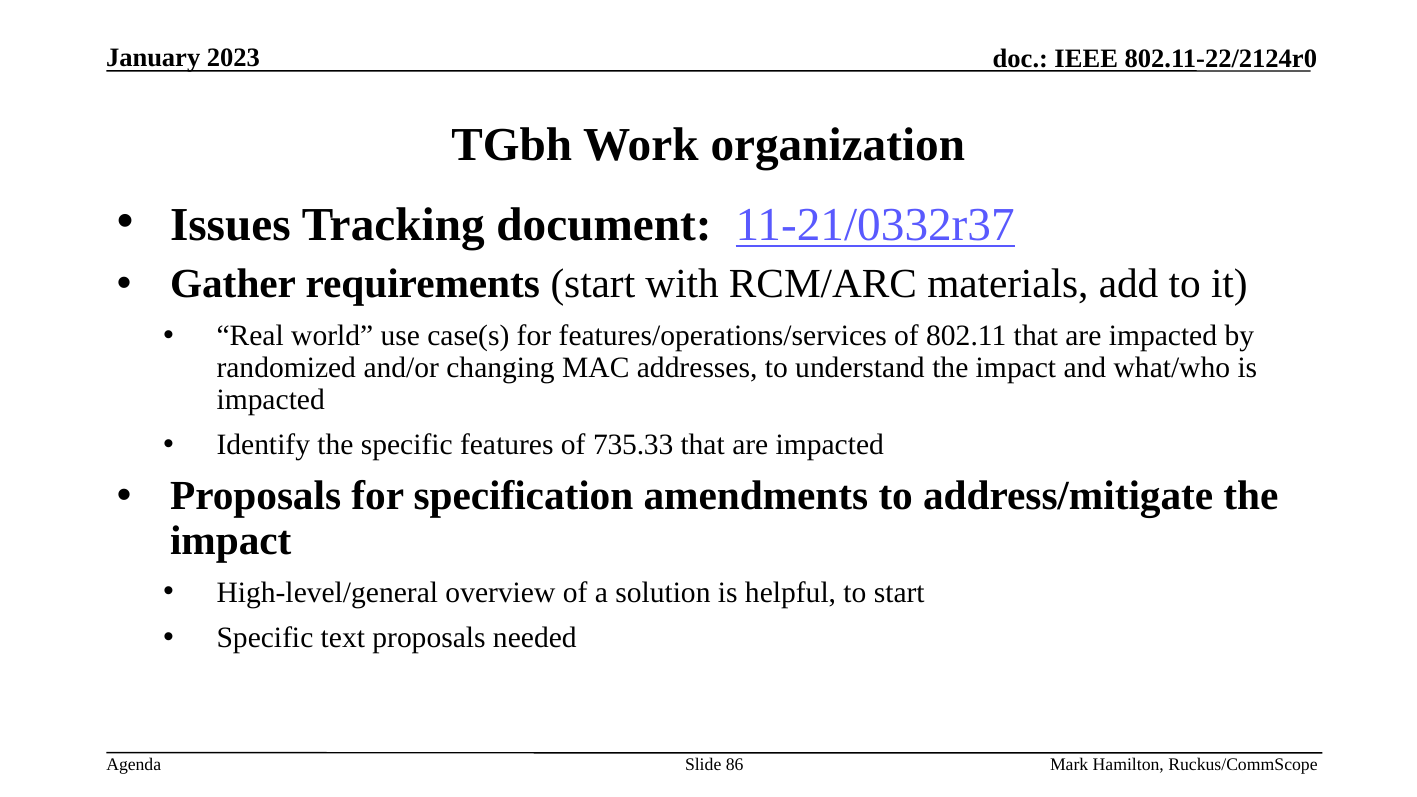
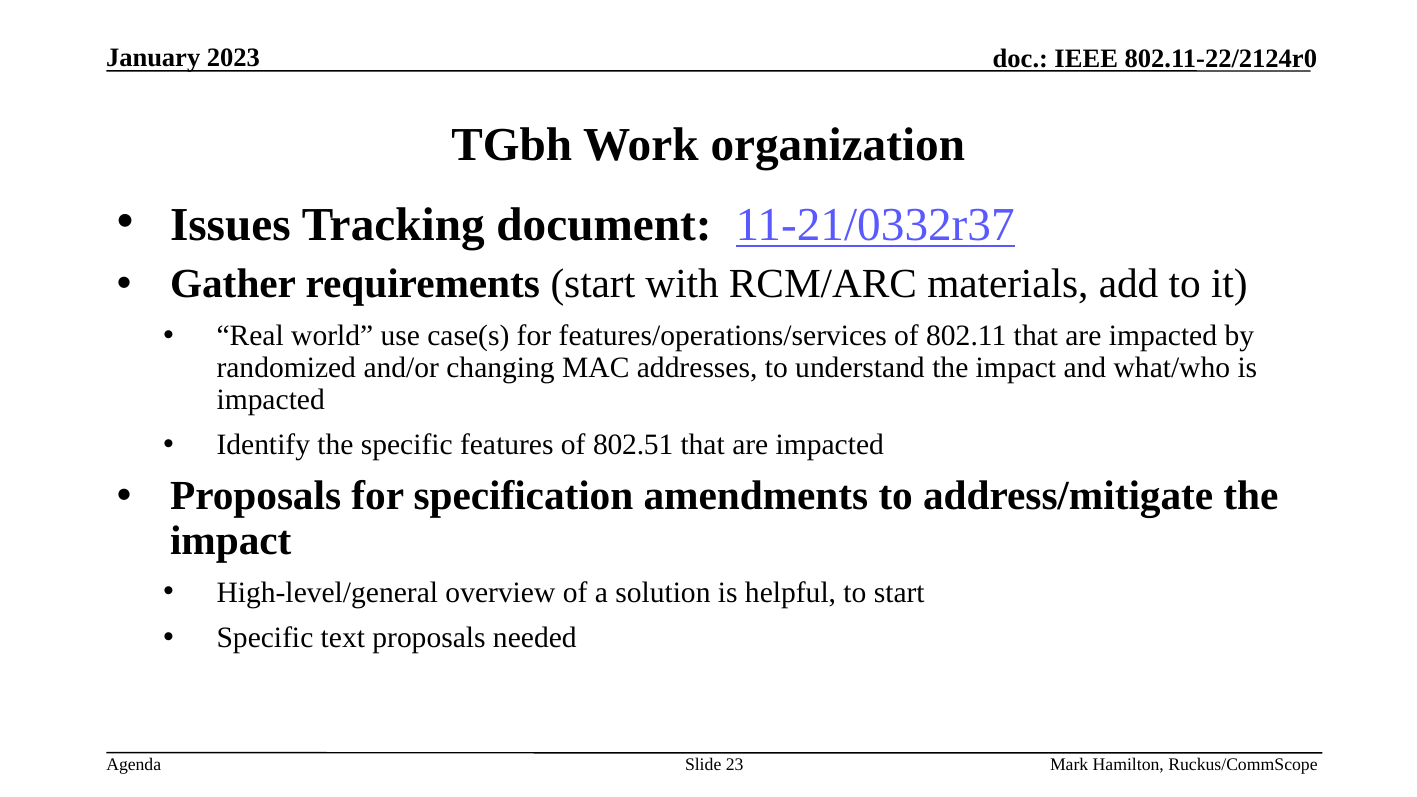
735.33: 735.33 -> 802.51 (633, 445)
86: 86 -> 23 (735, 764)
